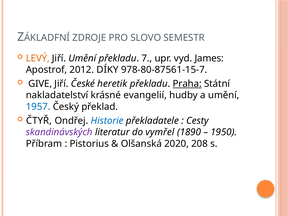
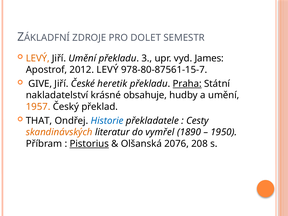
SLOVO: SLOVO -> DOLET (146, 38)
7: 7 -> 3 (147, 58)
2012 DÍKY: DÍKY -> LEVÝ (108, 70)
evangelií: evangelií -> obsahuje (145, 95)
1957 colour: blue -> orange (38, 107)
ČTYŘ: ČTYŘ -> THAT (39, 121)
skandinávských colour: purple -> orange (59, 132)
Pistorius underline: none -> present (89, 144)
2020: 2020 -> 2076 (177, 144)
